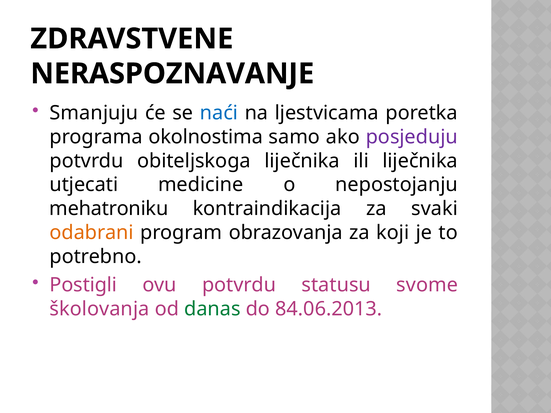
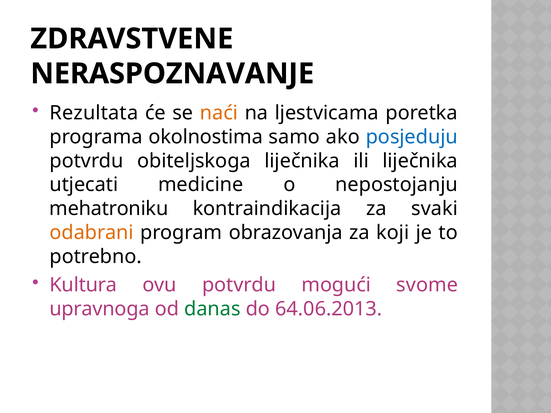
Smanjuju: Smanjuju -> Rezultata (94, 113)
naći colour: blue -> orange (219, 113)
posjeduju colour: purple -> blue (412, 137)
Postigli: Postigli -> Kultura (83, 285)
statusu: statusu -> mogući (336, 285)
školovanja: školovanja -> upravnoga (100, 309)
84.06.2013: 84.06.2013 -> 64.06.2013 (329, 309)
